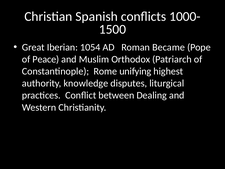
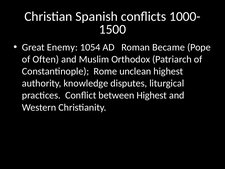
Iberian: Iberian -> Enemy (62, 47)
Peace: Peace -> Often (46, 59)
unifying: unifying -> unclean (135, 71)
between Dealing: Dealing -> Highest (152, 95)
